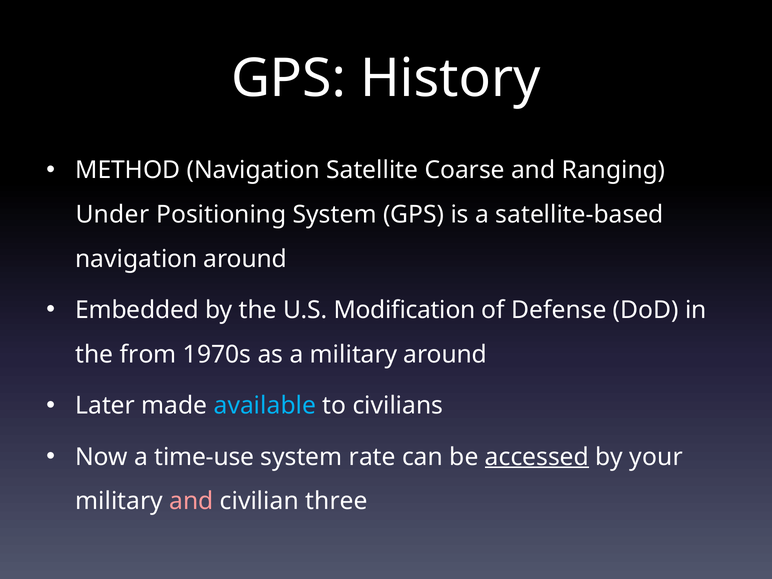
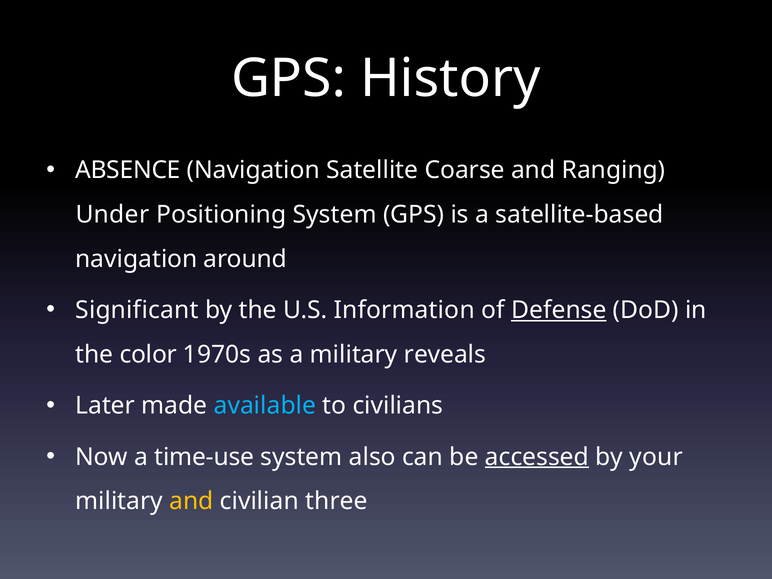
METHOD: METHOD -> ABSENCE (128, 170)
Embedded: Embedded -> Significant (137, 310)
Modification: Modification -> Information (404, 310)
Defense underline: none -> present (559, 310)
from: from -> color (148, 354)
military around: around -> reveals (445, 354)
rate: rate -> also (372, 457)
and colour: pink -> yellow (191, 501)
